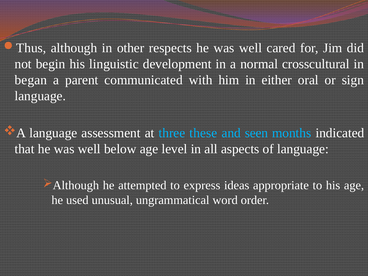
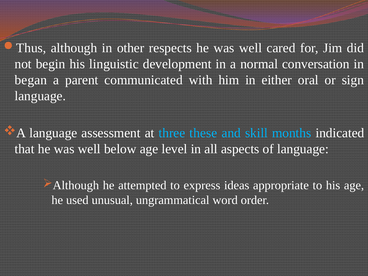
crosscultural: crosscultural -> conversation (316, 64)
seen: seen -> skill (256, 133)
